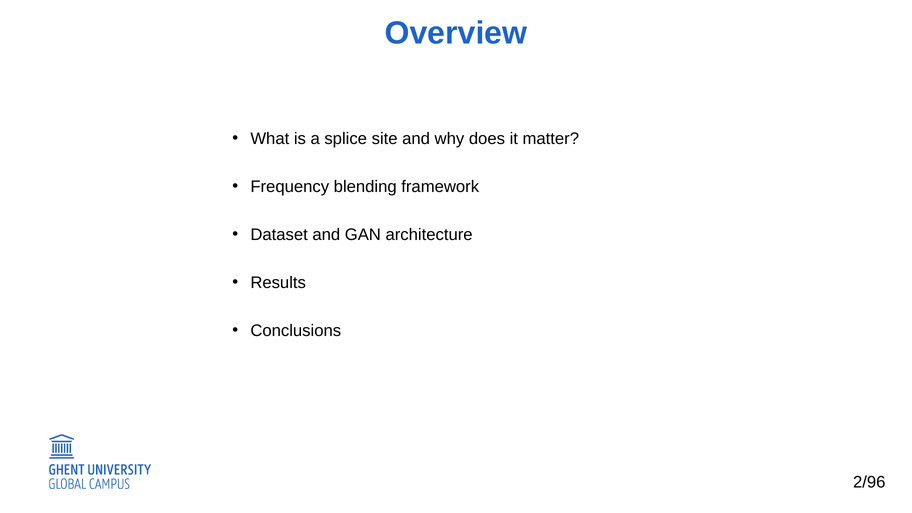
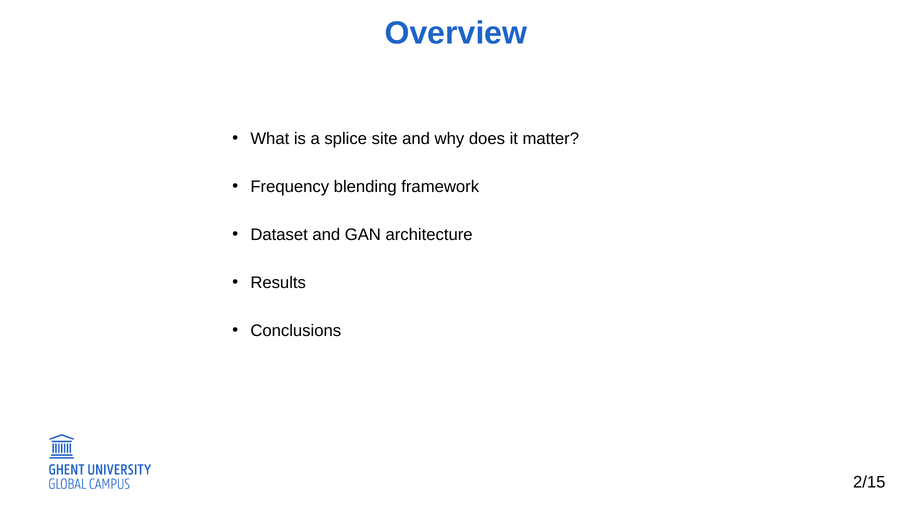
2/96: 2/96 -> 2/15 (869, 482)
